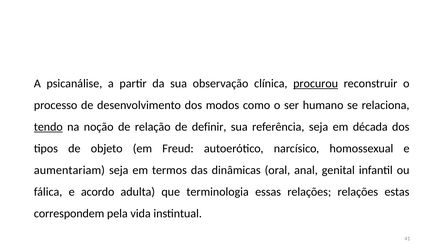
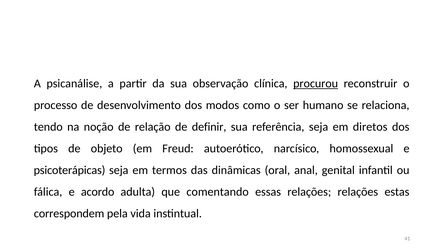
tendo underline: present -> none (48, 127)
década: década -> diretos (370, 127)
aumentariam: aumentariam -> psicoterápicas (70, 170)
terminologia: terminologia -> comentando (218, 192)
